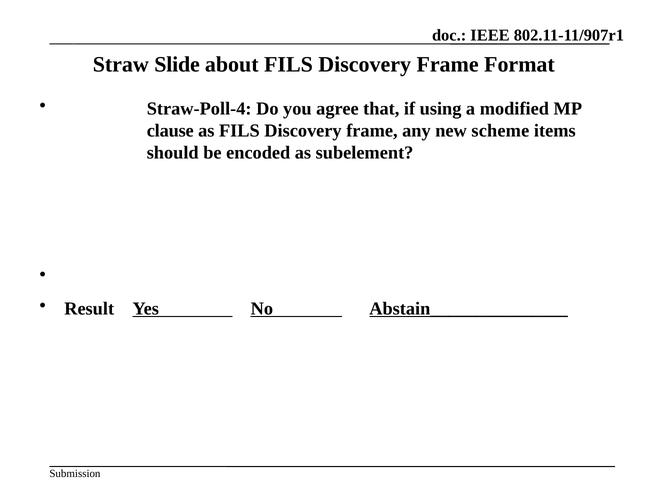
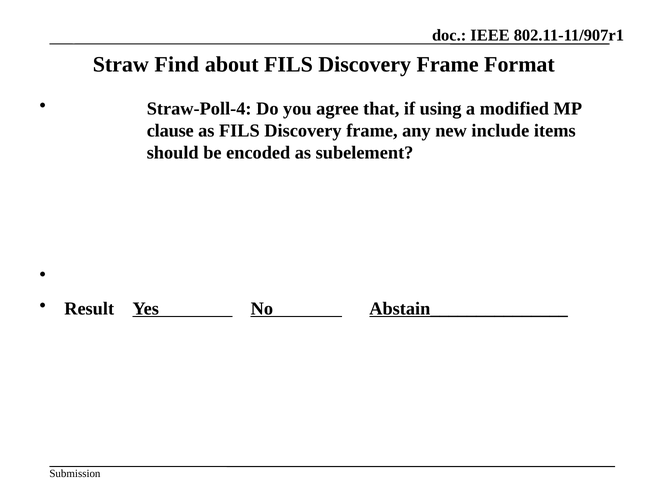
Slide: Slide -> Find (177, 65)
scheme: scheme -> include (500, 131)
